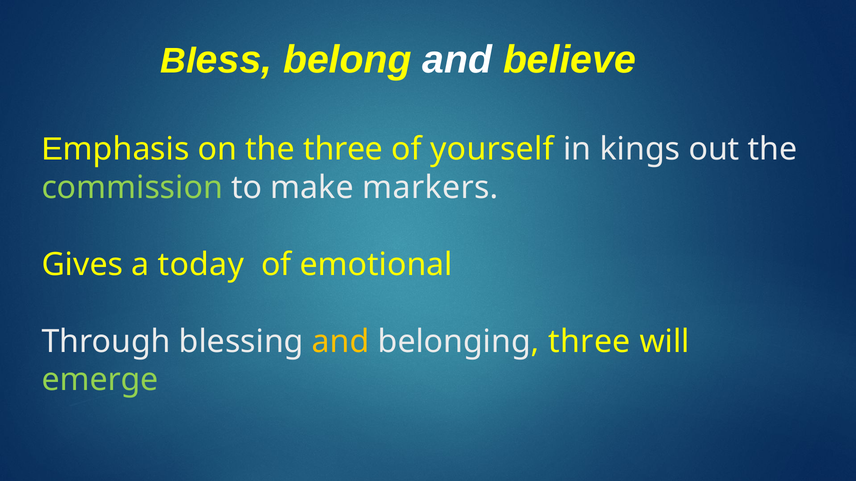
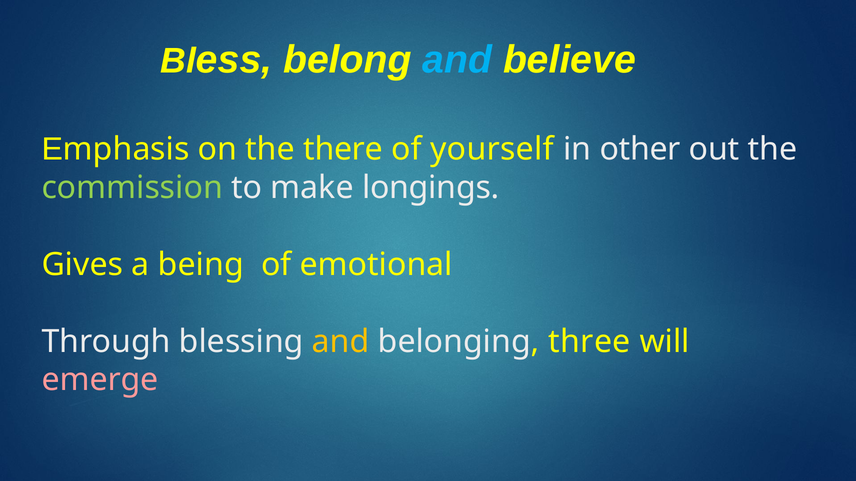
and colour: white -> light blue (457, 60)
the three: three -> there (343, 149)
kings: kings -> other (640, 149)
markers: markers -> longings (431, 188)
today: today -> being (201, 265)
emerge colour: light green -> pink (100, 380)
